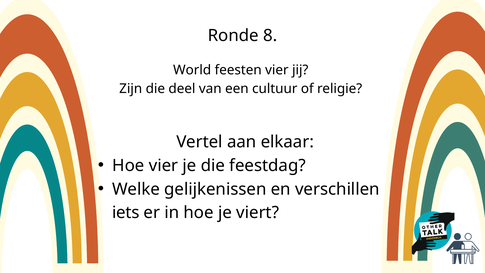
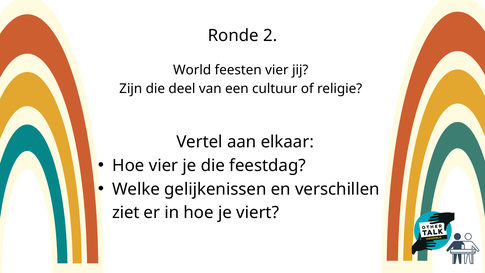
8: 8 -> 2 (270, 36)
iets: iets -> ziet (126, 213)
